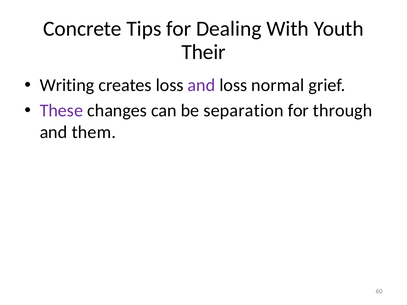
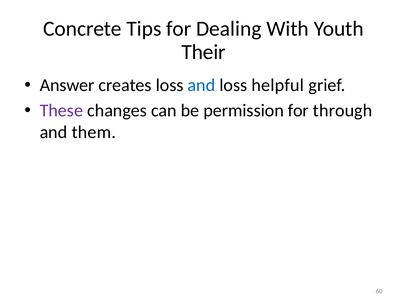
Writing: Writing -> Answer (67, 85)
and colour: purple -> blue (201, 85)
normal: normal -> helpful (278, 85)
separation: separation -> permission (244, 111)
